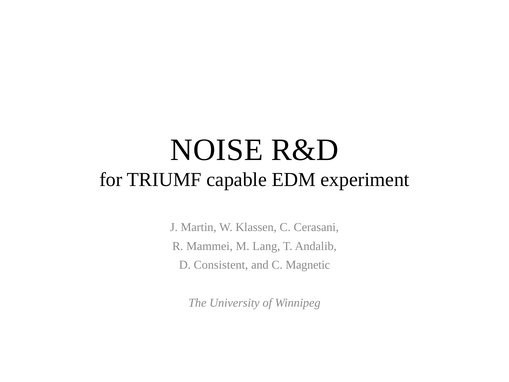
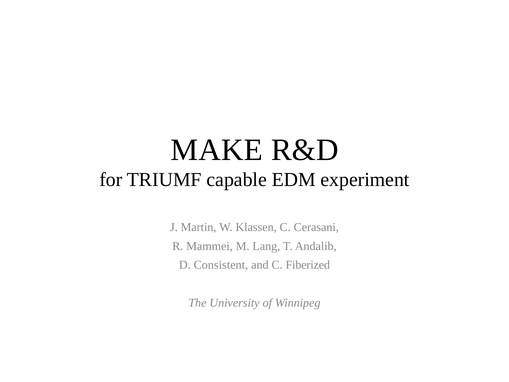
NOISE: NOISE -> MAKE (217, 150)
Magnetic: Magnetic -> Fiberized (308, 265)
